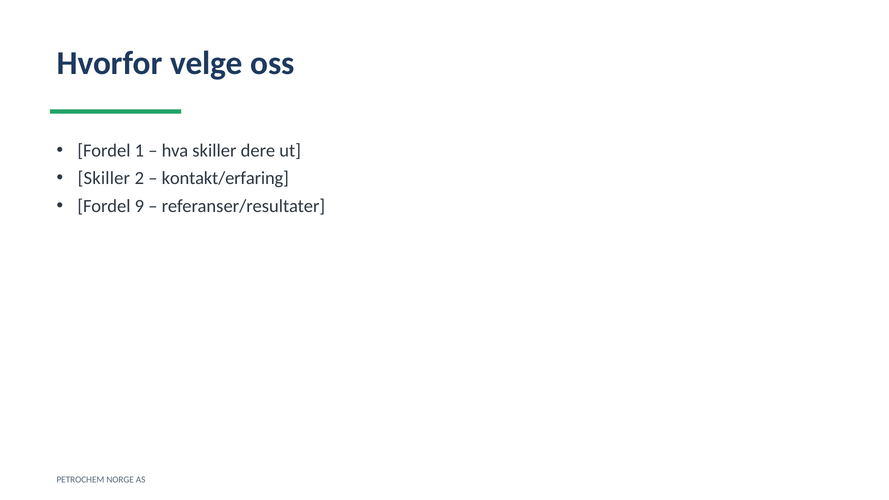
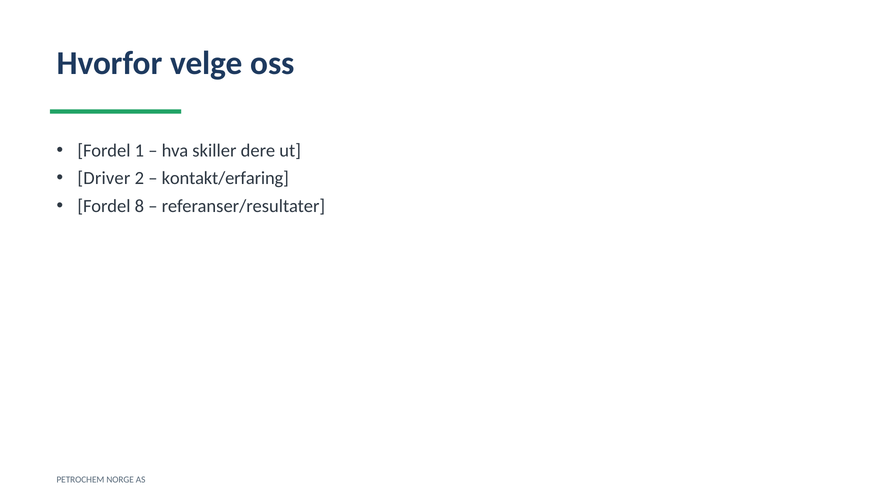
Skiller: Skiller -> Driver (104, 178)
9: 9 -> 8 (139, 206)
